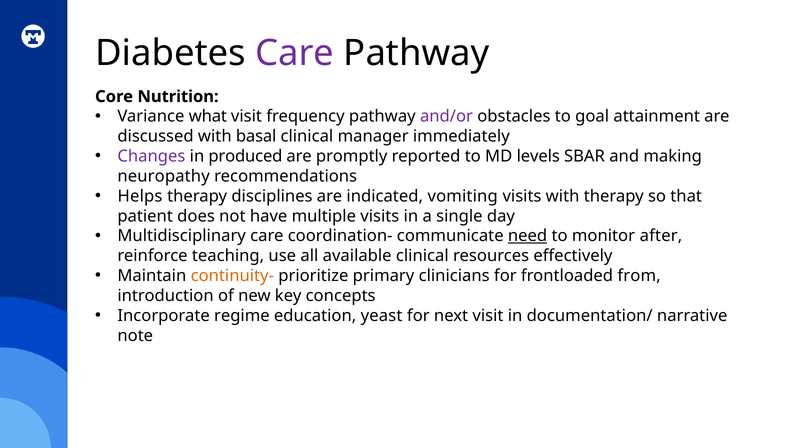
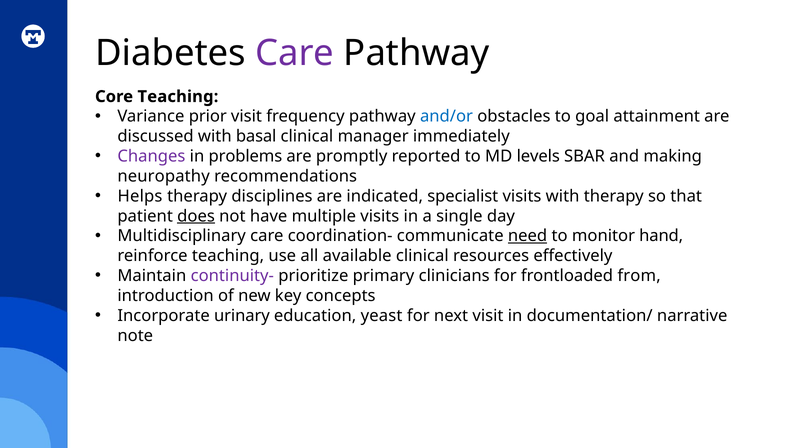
Core Nutrition: Nutrition -> Teaching (178, 97)
what: what -> prior (208, 117)
and/or colour: purple -> blue (446, 117)
produced: produced -> problems (245, 156)
vomiting: vomiting -> specialist (463, 196)
does underline: none -> present (196, 216)
after: after -> hand (661, 236)
continuity- colour: orange -> purple (232, 276)
regime: regime -> urinary (242, 316)
